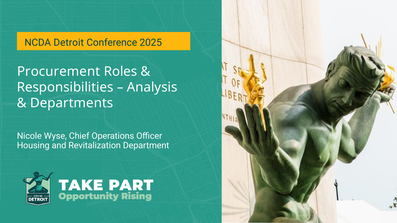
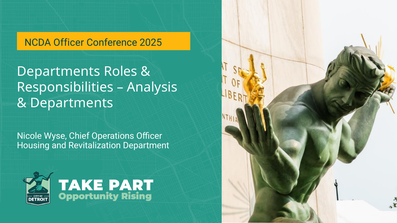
NCDA Detroit: Detroit -> Officer (69, 43)
Procurement: Procurement -> Departments (59, 72)
